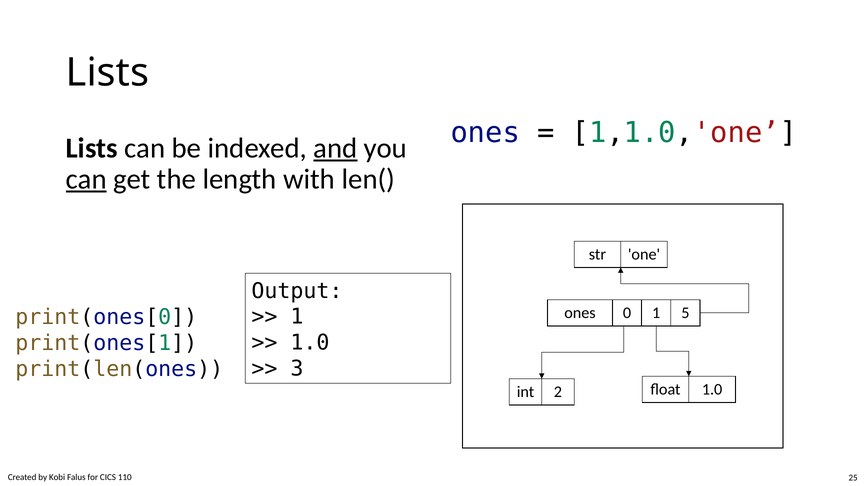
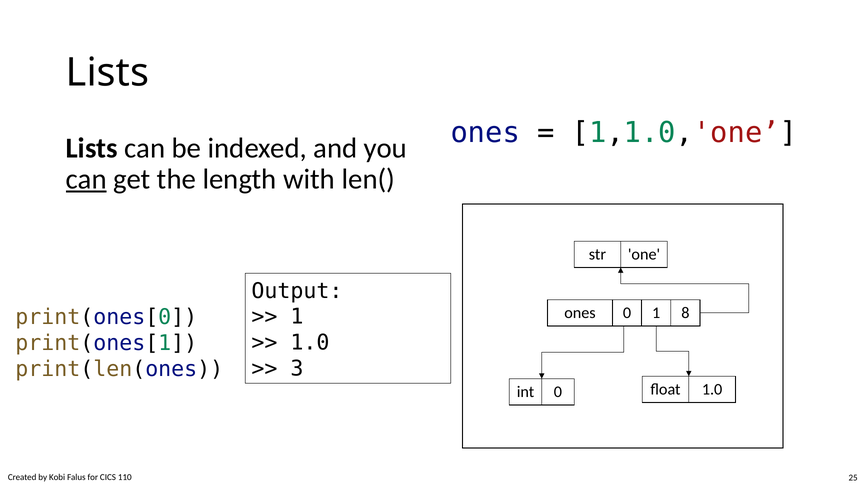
and underline: present -> none (335, 148)
5: 5 -> 8 (685, 313)
int 2: 2 -> 0 (558, 392)
